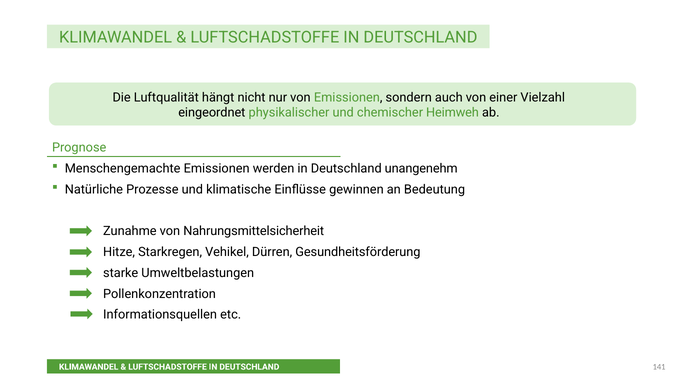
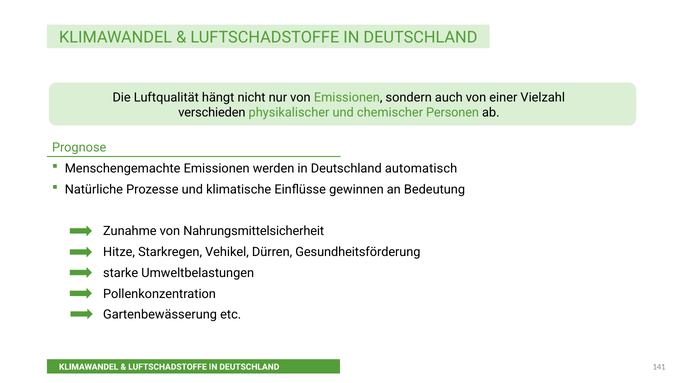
eingeordnet: eingeordnet -> verschieden (212, 113)
Heimweh: Heimweh -> Personen (452, 113)
unangenehm: unangenehm -> automatisch (421, 169)
Informationsquellen: Informationsquellen -> Gartenbewässerung (160, 315)
